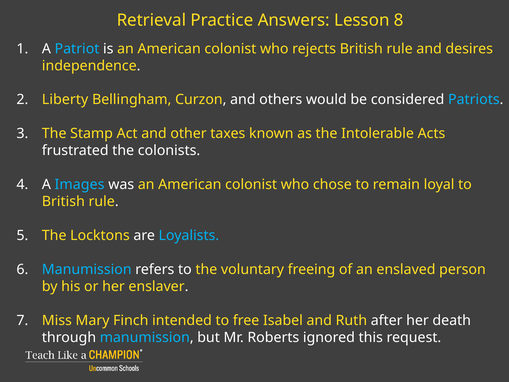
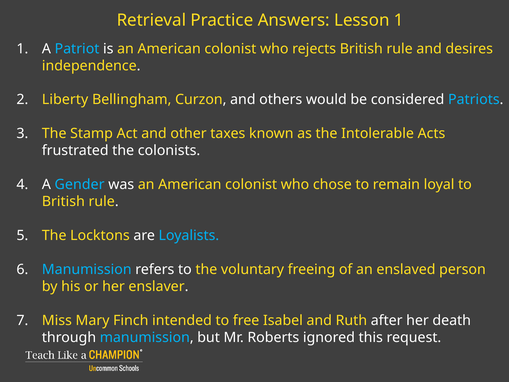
Lesson 8: 8 -> 1 (399, 20)
Images: Images -> Gender (80, 184)
